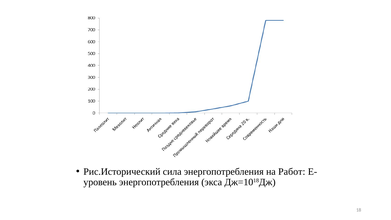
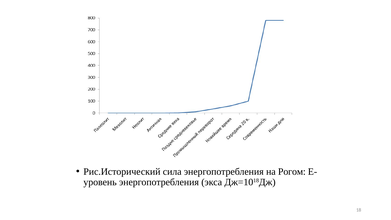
Работ: Работ -> Рогом (292, 172)
